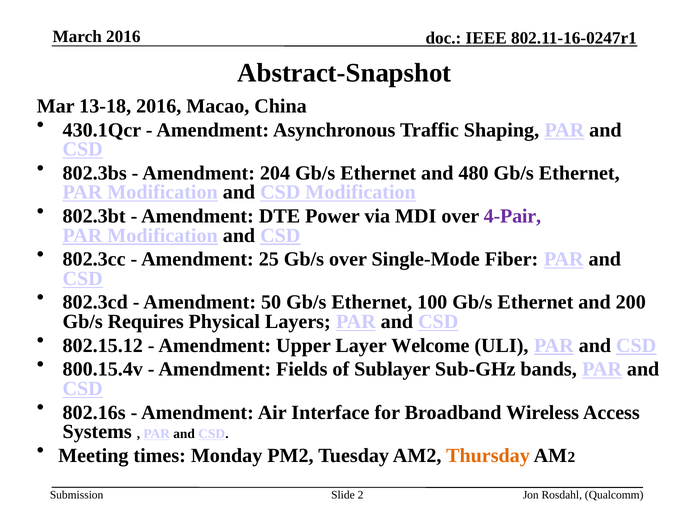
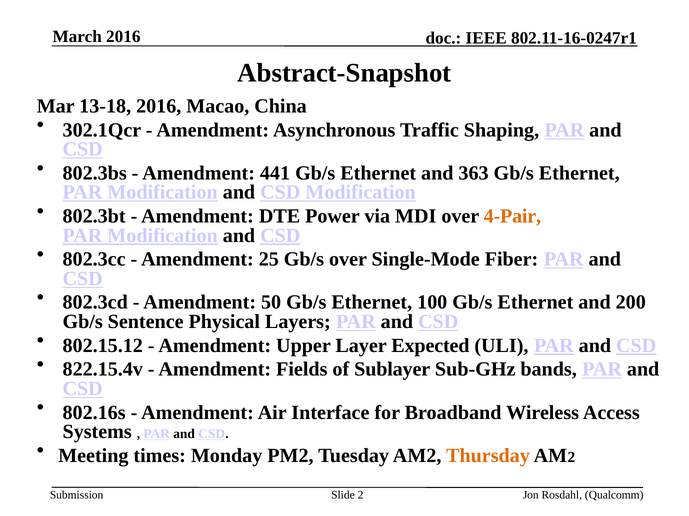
430.1Qcr: 430.1Qcr -> 302.1Qcr (102, 130)
204: 204 -> 441 (275, 173)
480: 480 -> 363 (474, 173)
4-Pair colour: purple -> orange (512, 216)
Requires: Requires -> Sentence (146, 322)
Welcome: Welcome -> Expected (430, 346)
800.15.4v: 800.15.4v -> 822.15.4v (103, 370)
